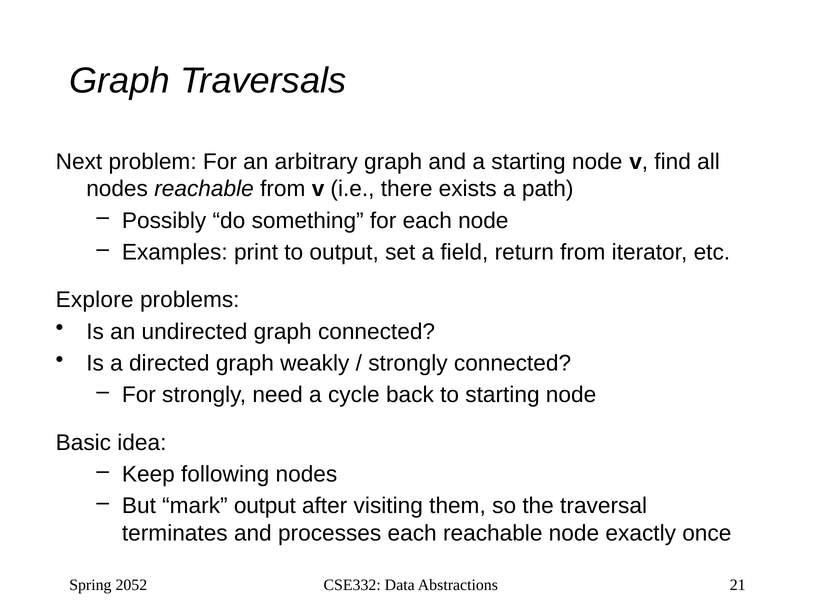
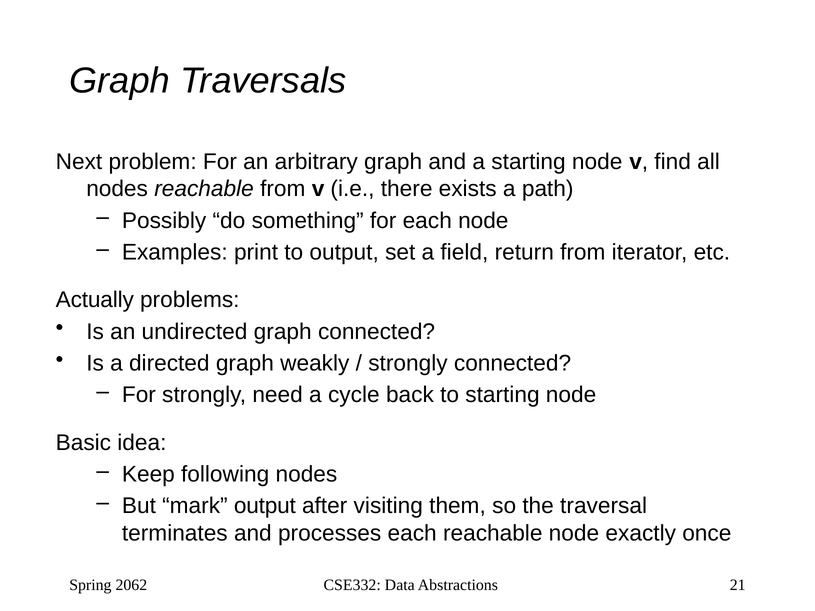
Explore: Explore -> Actually (95, 300)
2052: 2052 -> 2062 (131, 585)
